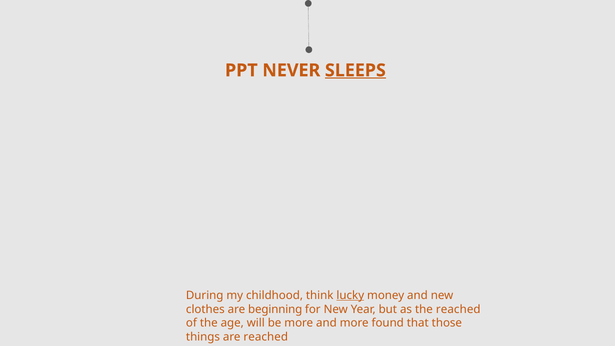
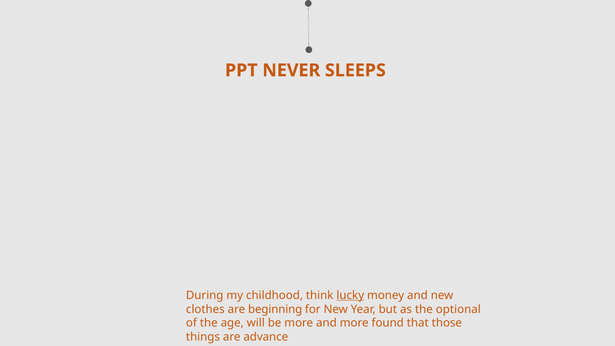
SLEEPS underline: present -> none (355, 70)
the reached: reached -> optional (458, 309)
are reached: reached -> advance (266, 337)
